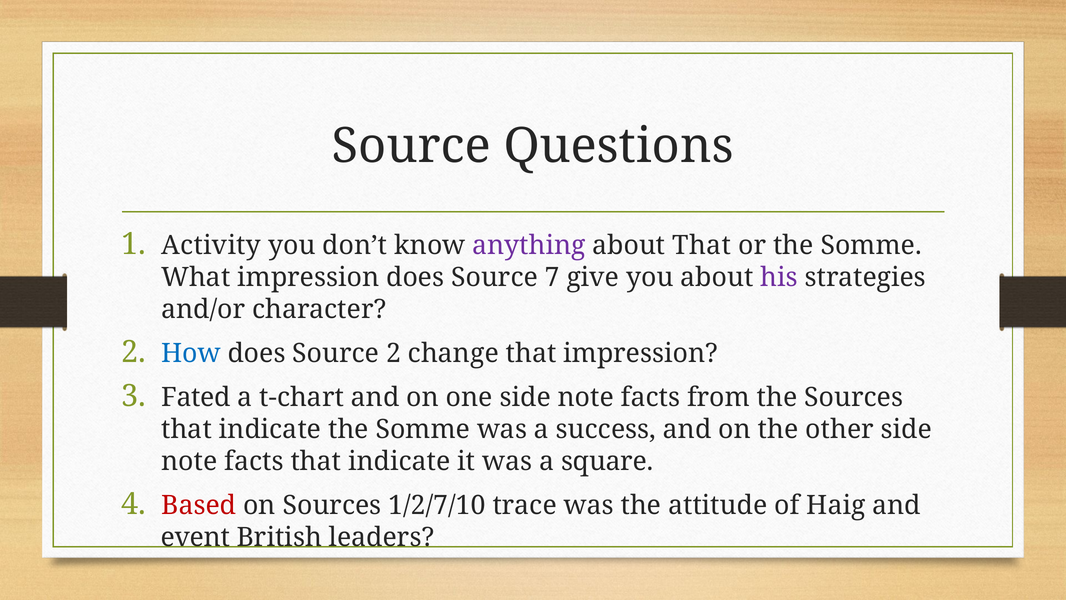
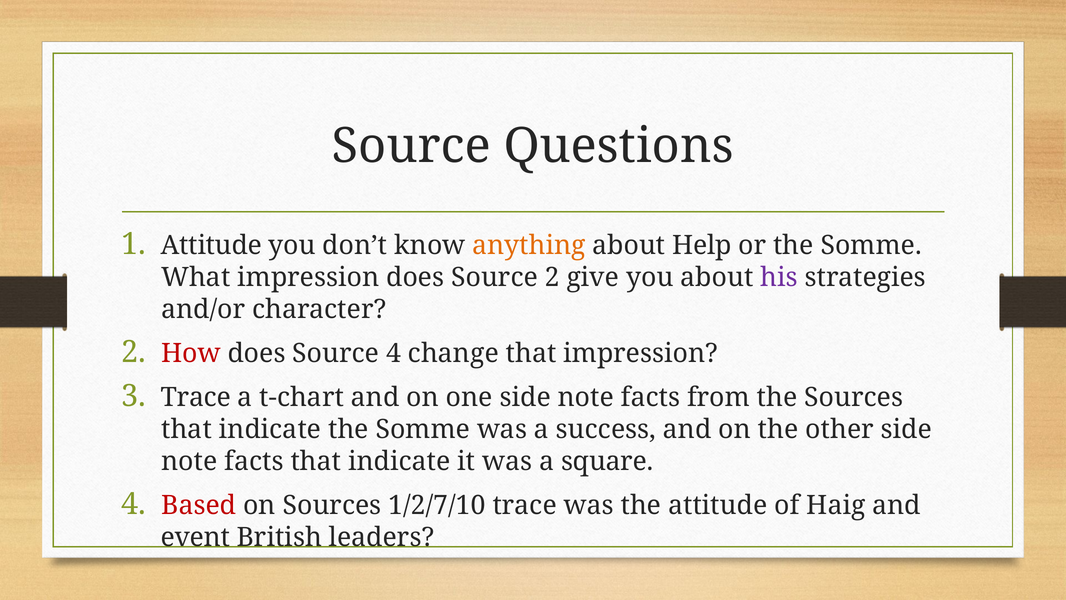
1 Activity: Activity -> Attitude (211, 245)
anything colour: purple -> orange (529, 245)
about That: That -> Help (702, 245)
Source 7: 7 -> 2 (552, 277)
How colour: blue -> red (191, 353)
Source 2: 2 -> 4 (394, 353)
3 Fated: Fated -> Trace (196, 397)
